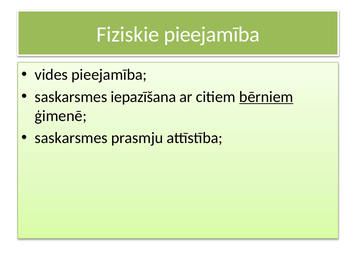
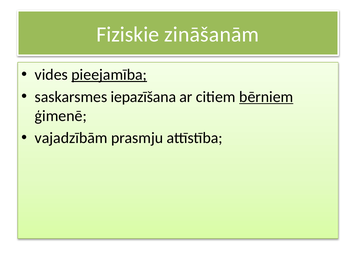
Fiziskie pieejamība: pieejamība -> zināšanām (212, 34)
pieejamība underline: none -> present (109, 75)
saskarsmes: saskarsmes -> vajadzībām (71, 138)
